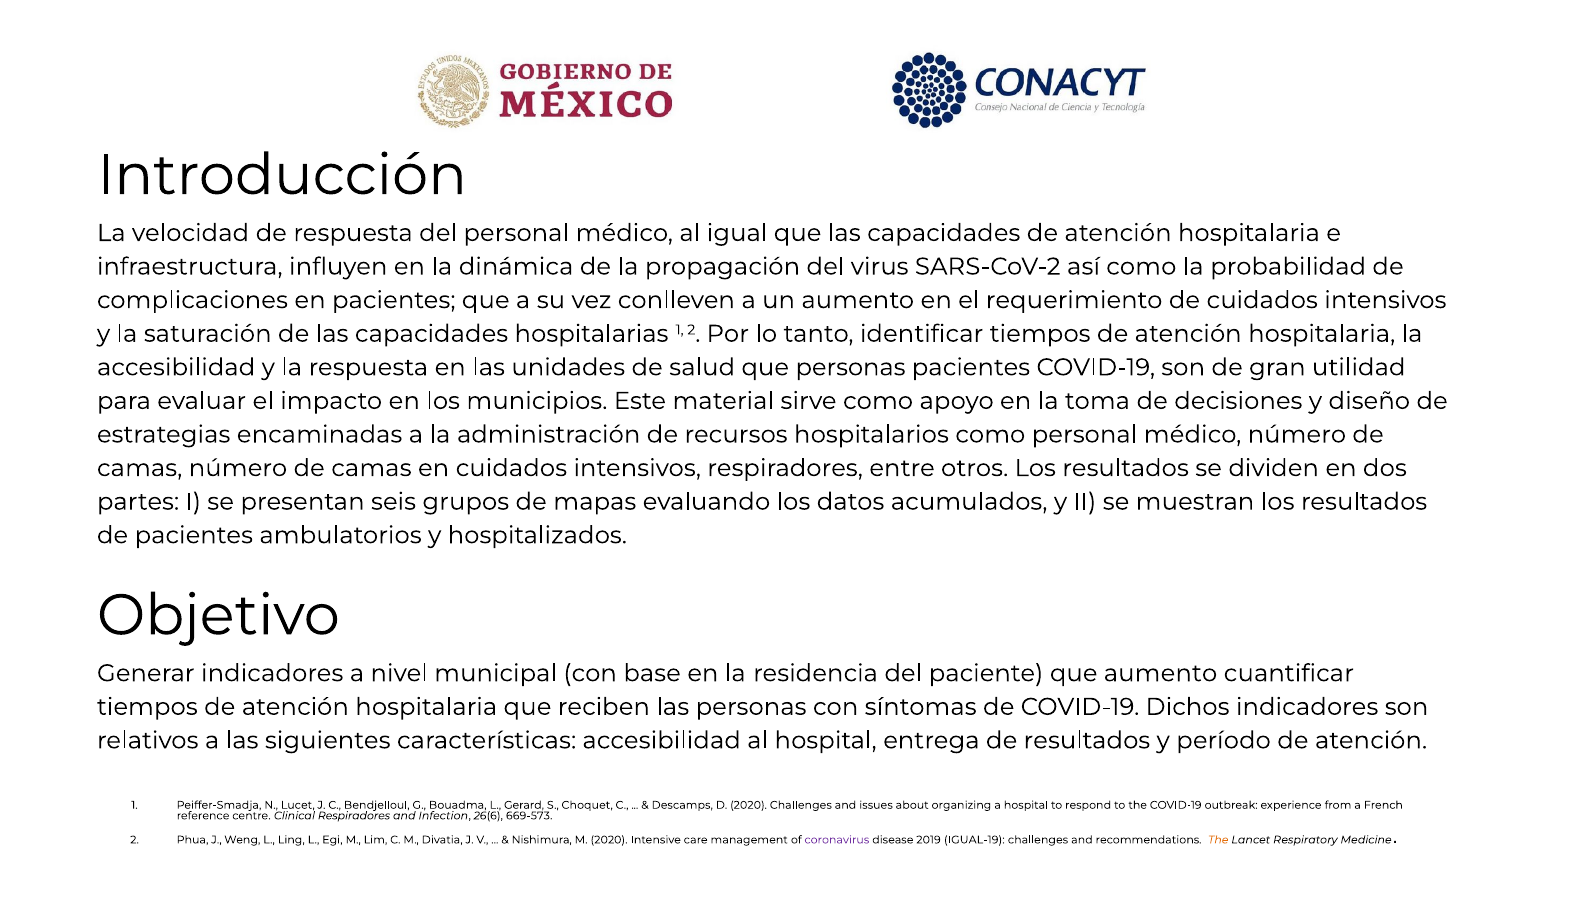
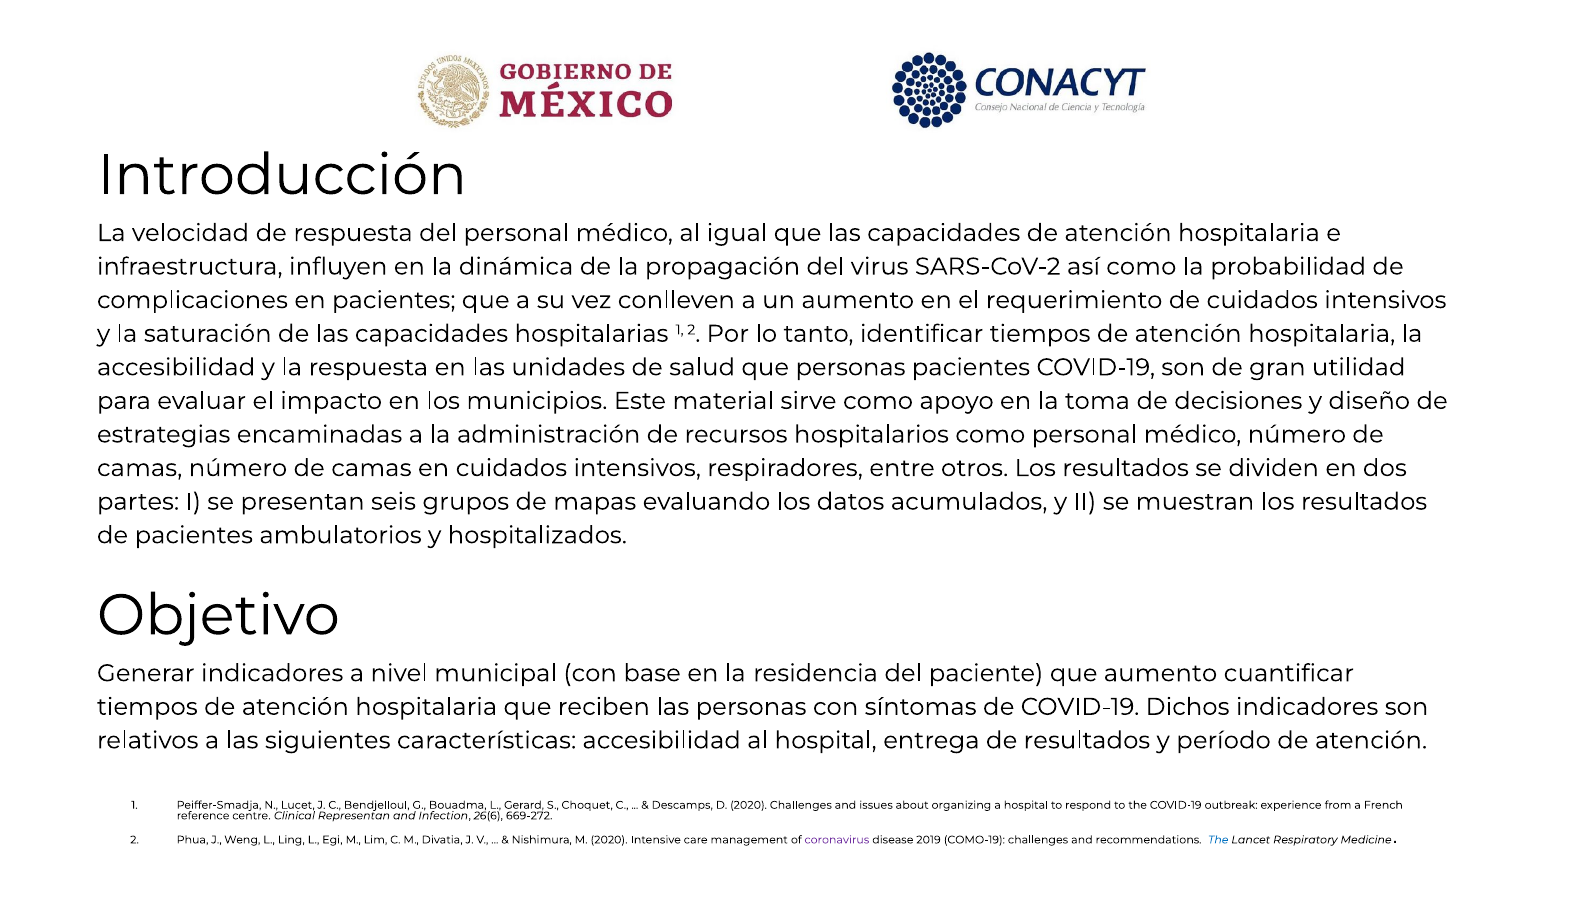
Clinical Respiradores: Respiradores -> Representan (354, 815)
669-573: 669-573 -> 669-272 (529, 815)
IGUAL-19: IGUAL-19 -> COMO-19 (974, 839)
The colour: orange -> blue (1218, 839)
